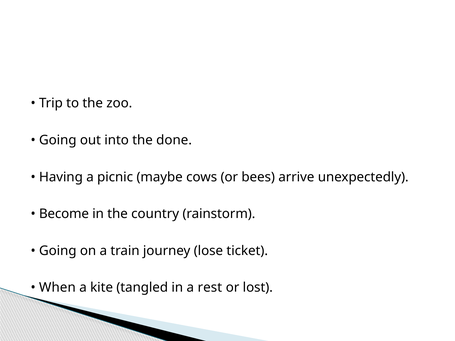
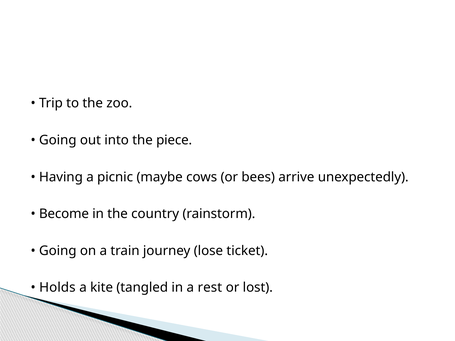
done: done -> piece (174, 140)
When: When -> Holds (57, 288)
